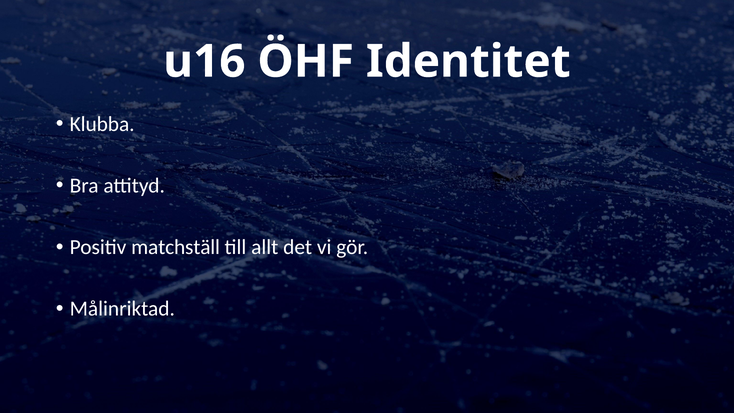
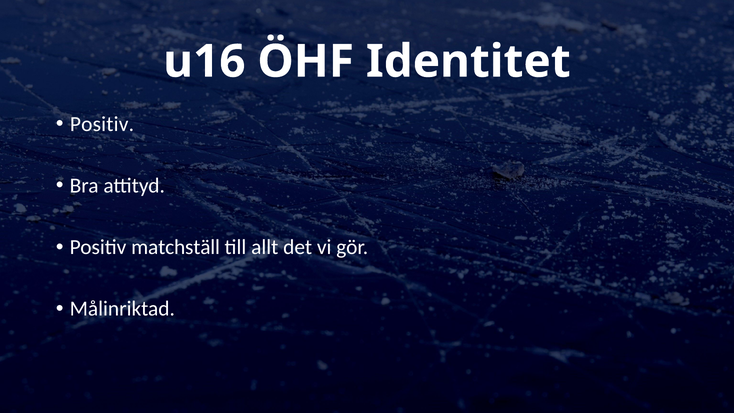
Klubba: Klubba -> Positiv (102, 124)
